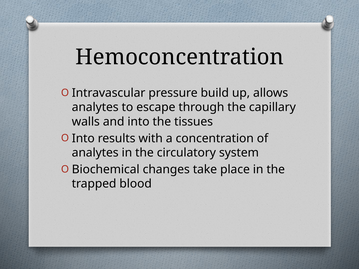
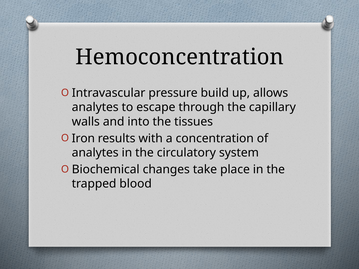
Into: Into -> Iron (83, 138)
